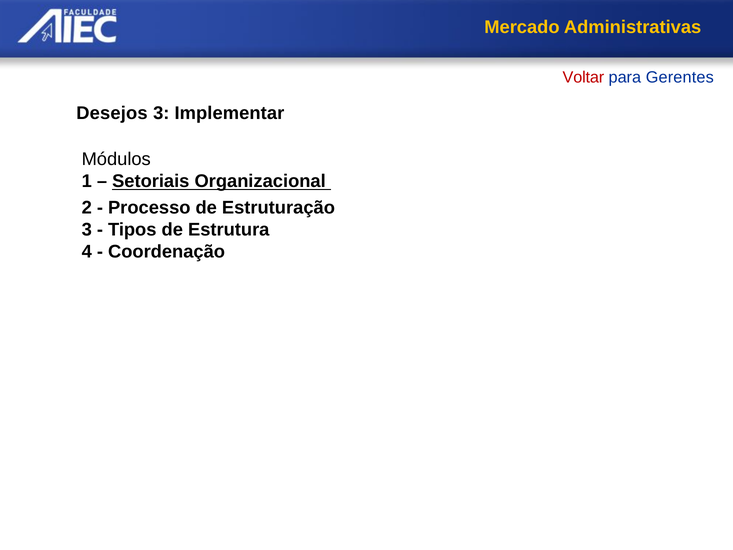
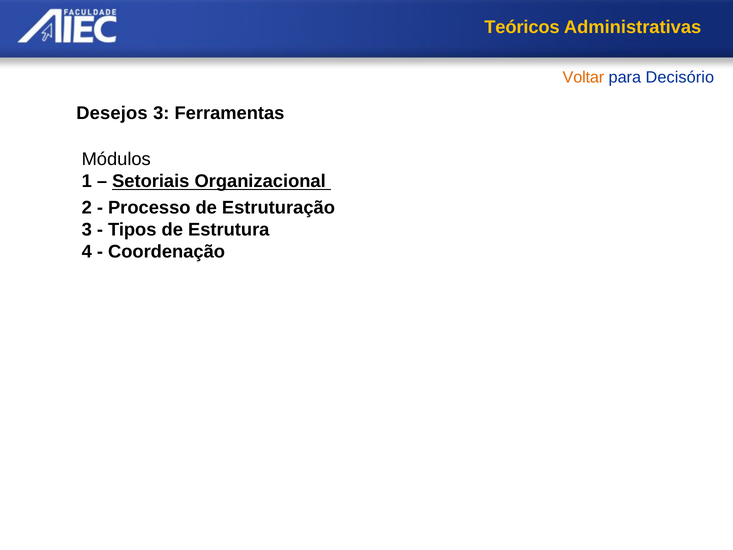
Mercado: Mercado -> Teóricos (522, 27)
Voltar colour: red -> orange (583, 78)
Gerentes: Gerentes -> Decisório (680, 78)
Implementar: Implementar -> Ferramentas (229, 113)
